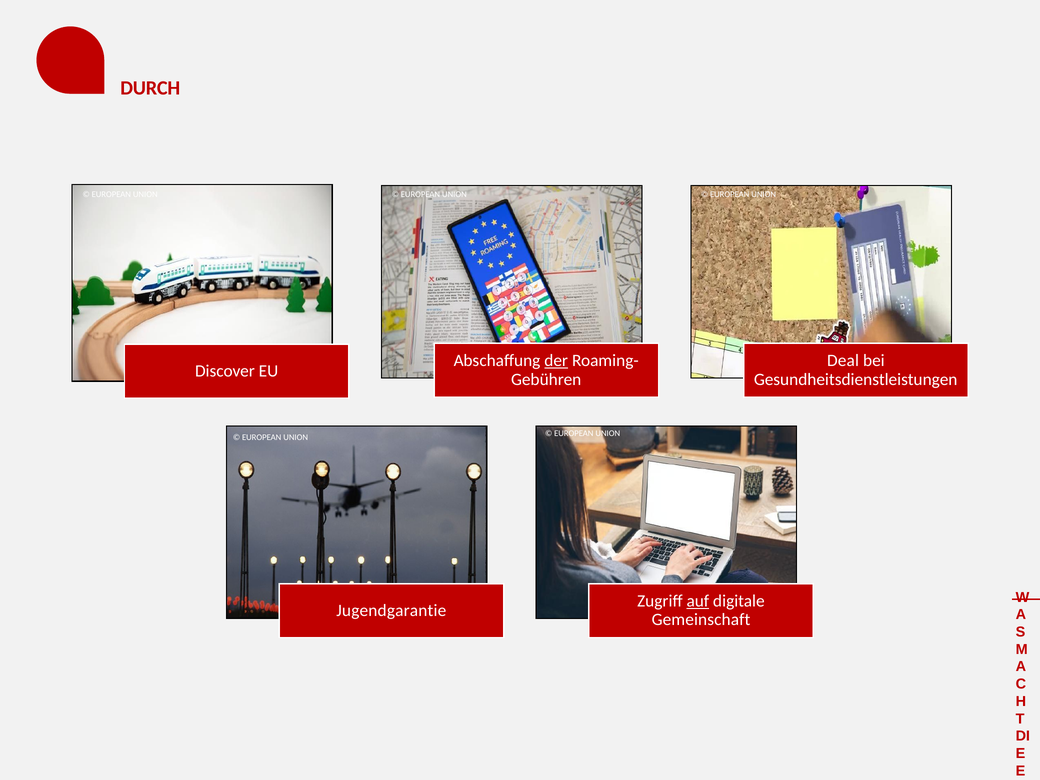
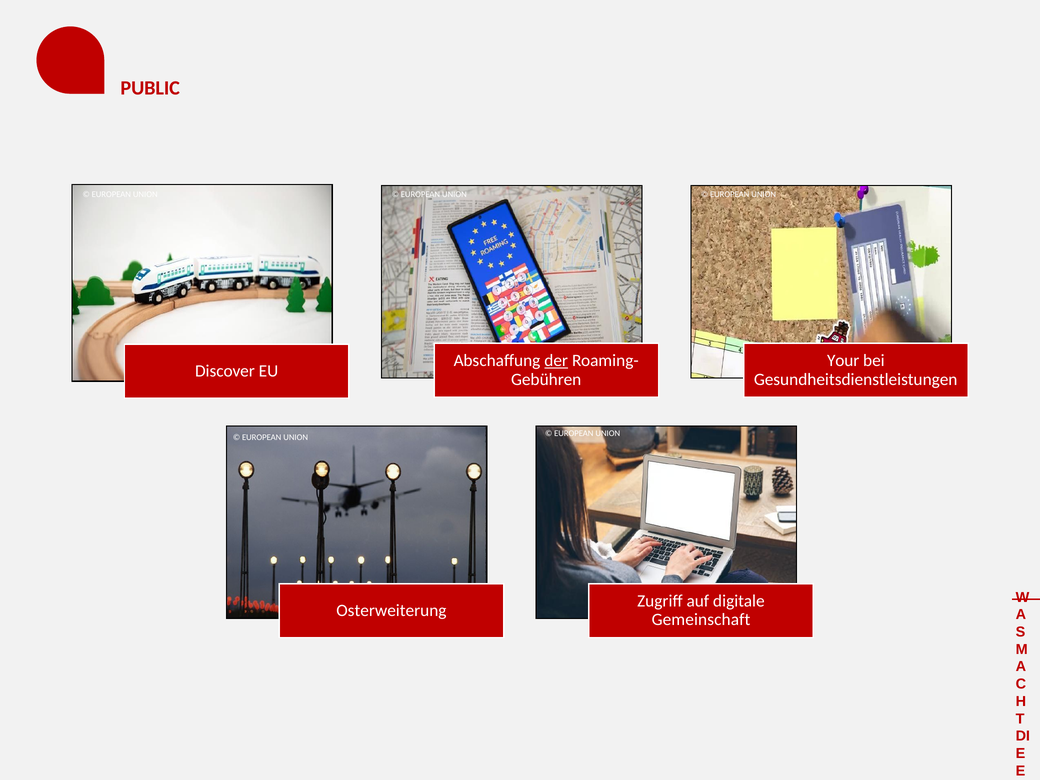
DURCH: DURCH -> PUBLIC (150, 88)
Deal: Deal -> Your (843, 361)
auf underline: present -> none (698, 601)
Jugendgarantie: Jugendgarantie -> Osterweiterung (391, 610)
